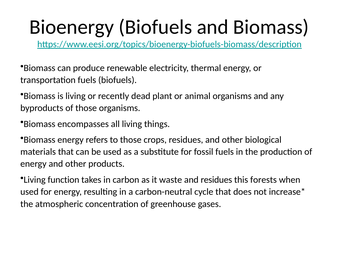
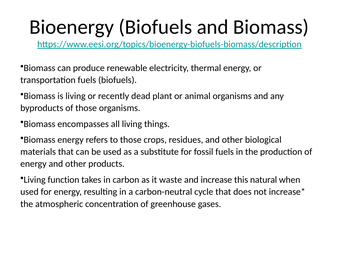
and residues: residues -> increase (216, 180)
forests: forests -> natural (264, 180)
